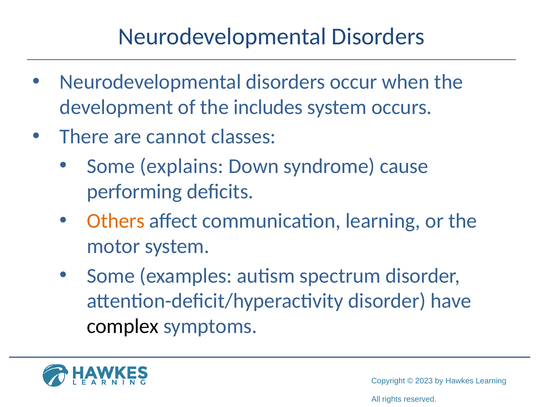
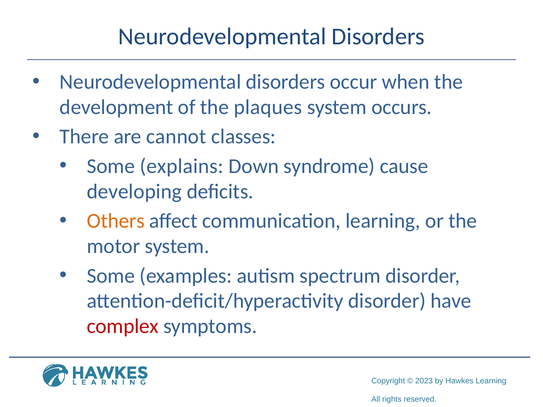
includes: includes -> plaques (268, 107)
performing: performing -> developing (134, 192)
complex colour: black -> red (123, 326)
